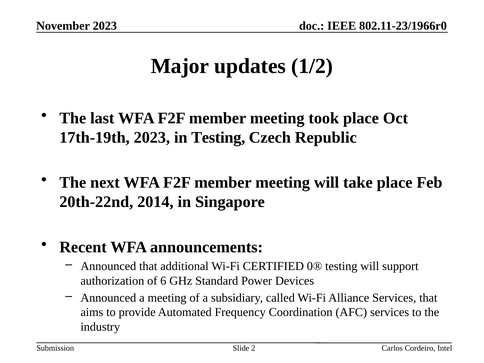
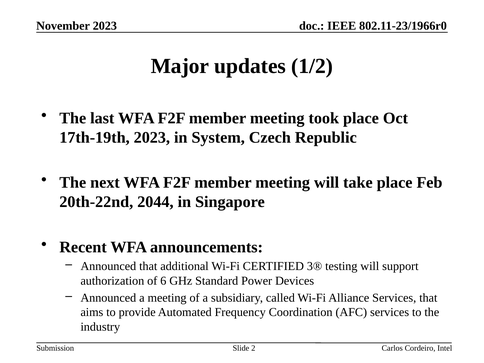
in Testing: Testing -> System (218, 137)
2014: 2014 -> 2044 (155, 202)
0®: 0® -> 3® (315, 266)
